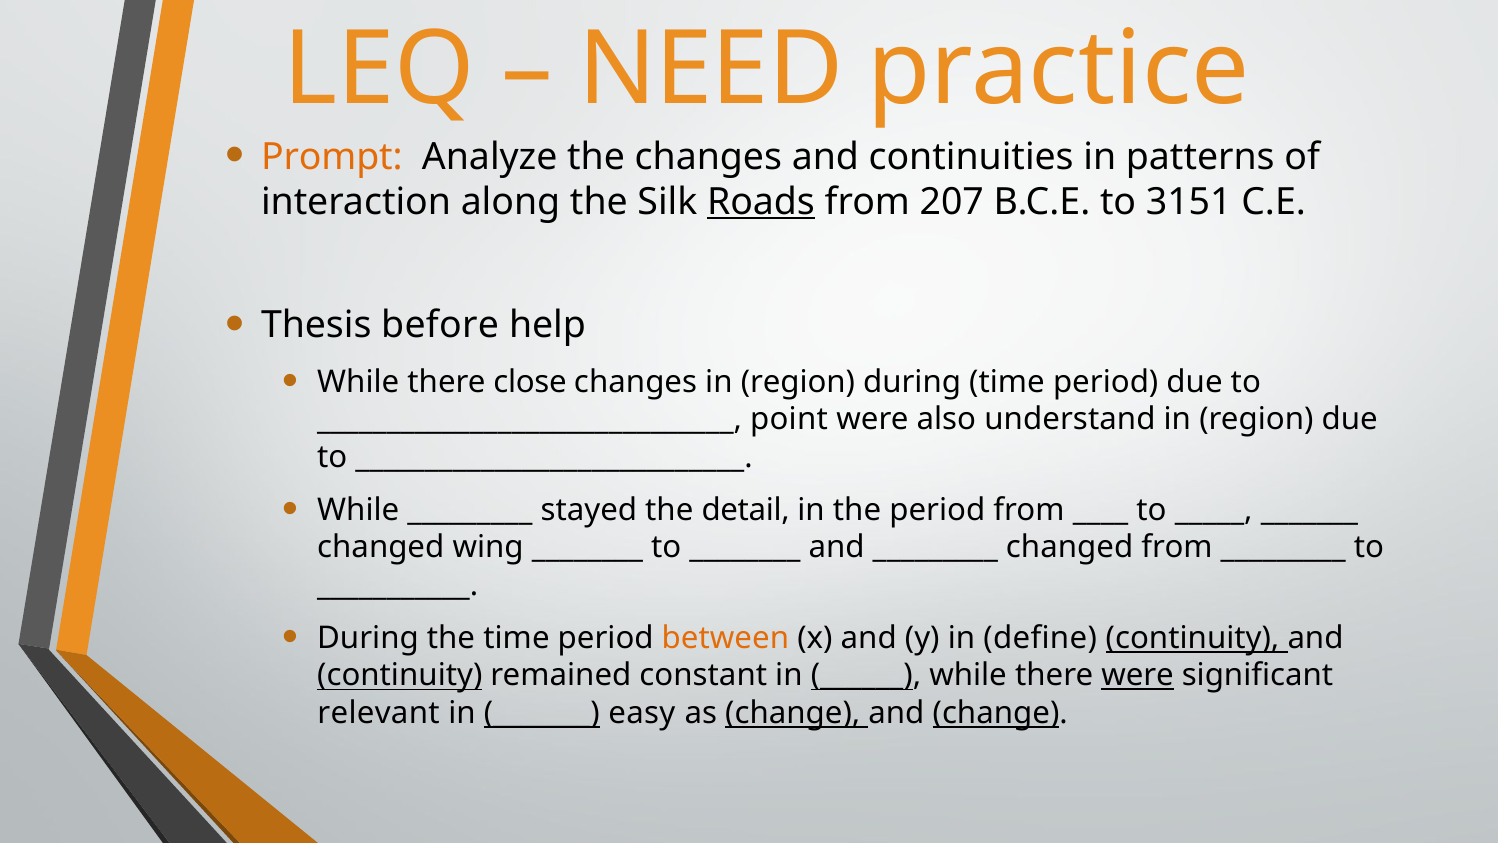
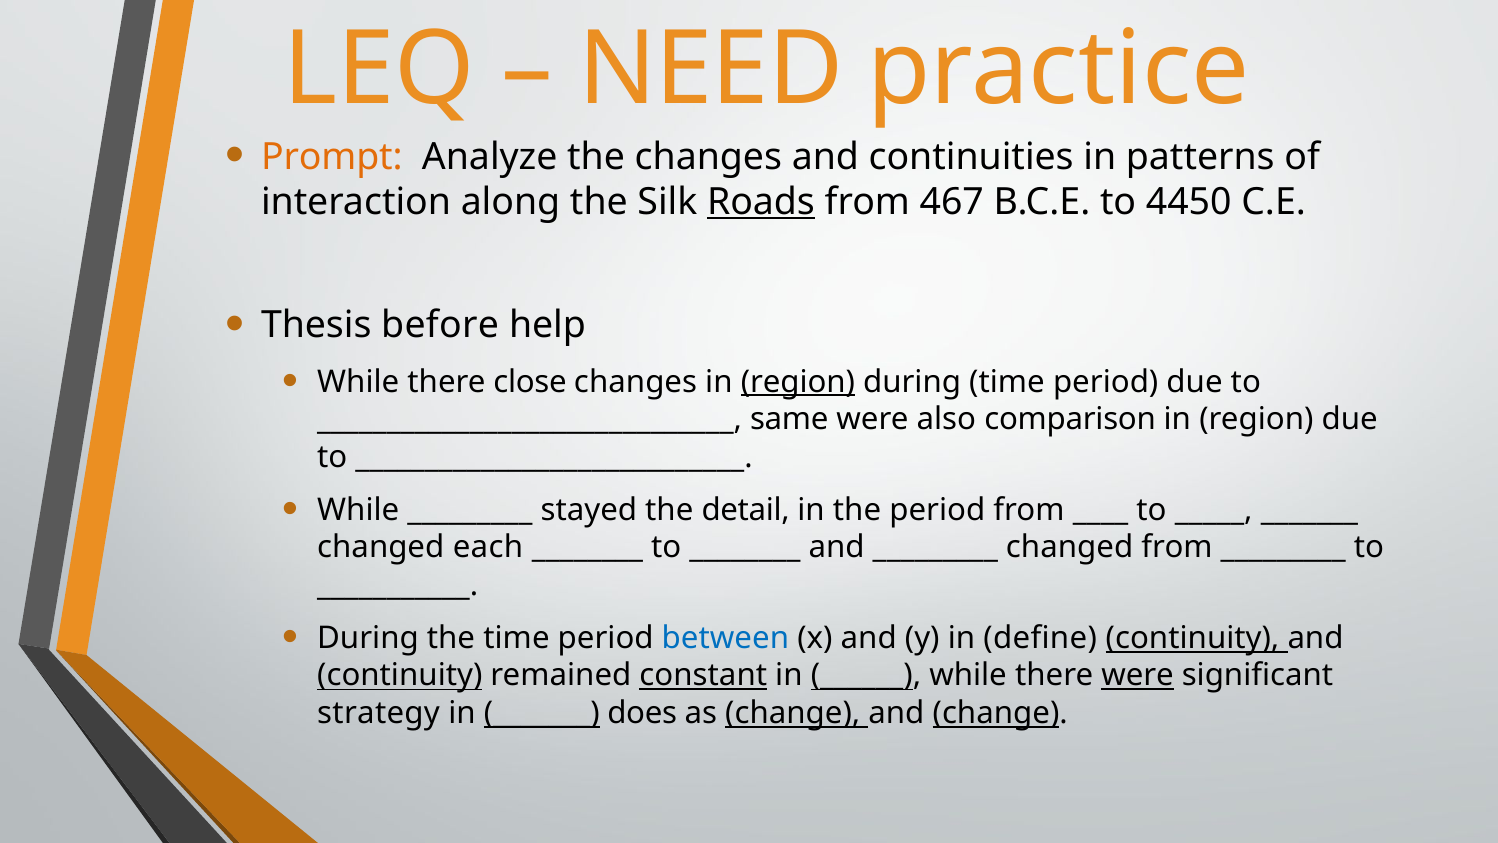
207: 207 -> 467 (952, 202)
3151: 3151 -> 4450 (1189, 202)
region underline: none -> present (798, 382)
point: point -> same (789, 419)
understand: understand -> comparison (1070, 419)
wing: wing -> each (488, 547)
between colour: orange -> blue (725, 638)
constant underline: none -> present (703, 675)
relevant: relevant -> strategy (379, 713)
easy: easy -> does (642, 713)
